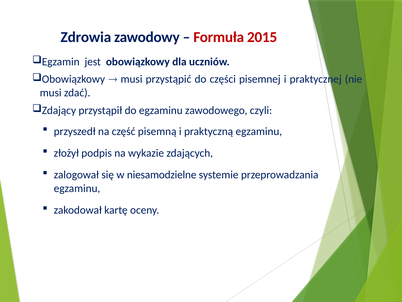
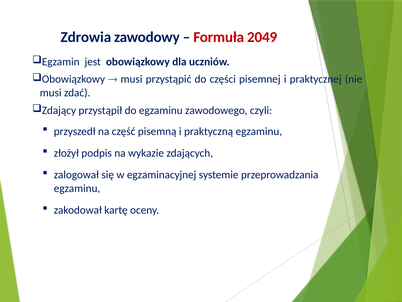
2015: 2015 -> 2049 (262, 37)
niesamodzielne: niesamodzielne -> egzaminacyjnej (162, 175)
